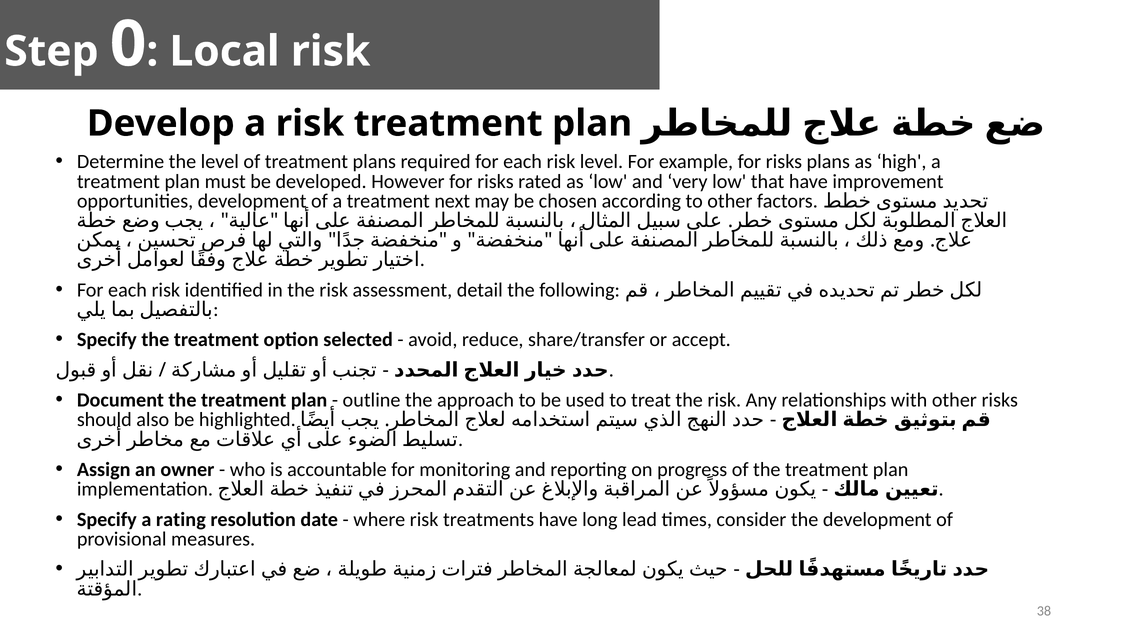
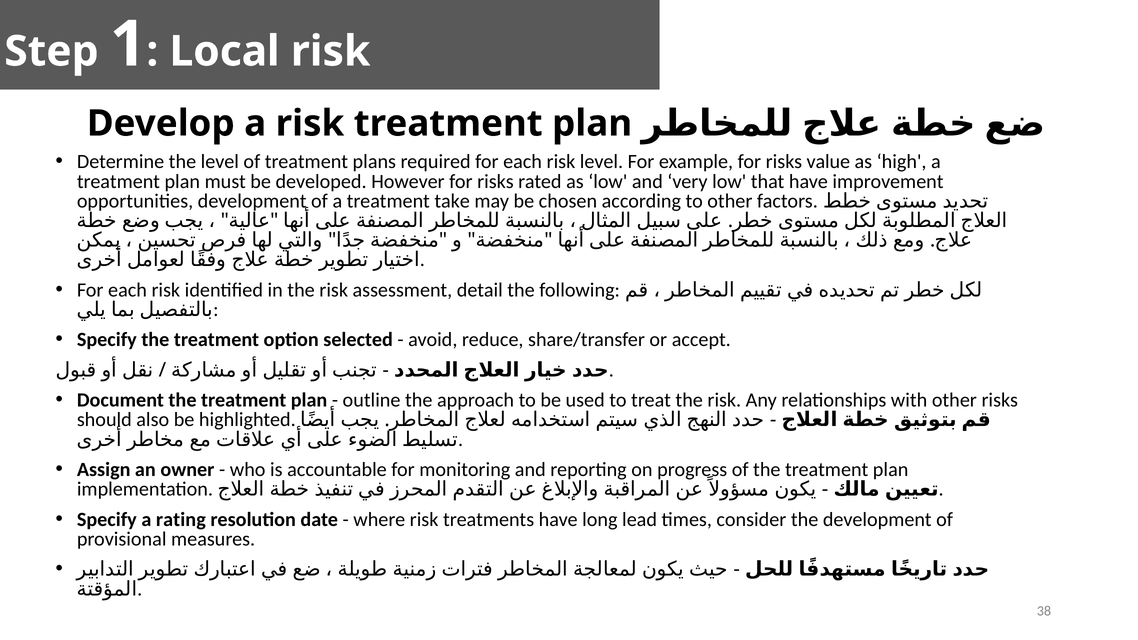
0: 0 -> 1 (128, 44)
risks plans: plans -> value (828, 162)
next: next -> take (452, 201)
